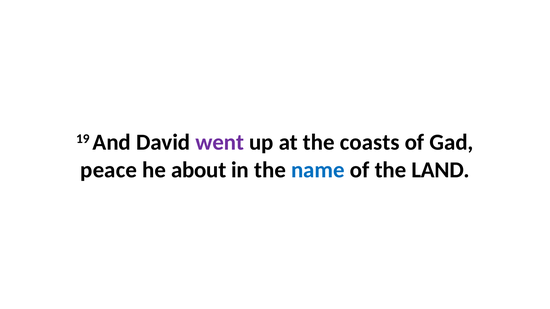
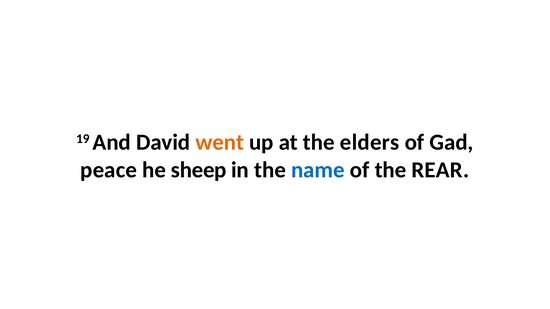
went colour: purple -> orange (220, 143)
coasts: coasts -> elders (370, 143)
about: about -> sheep (199, 170)
LAND: LAND -> REAR (440, 170)
